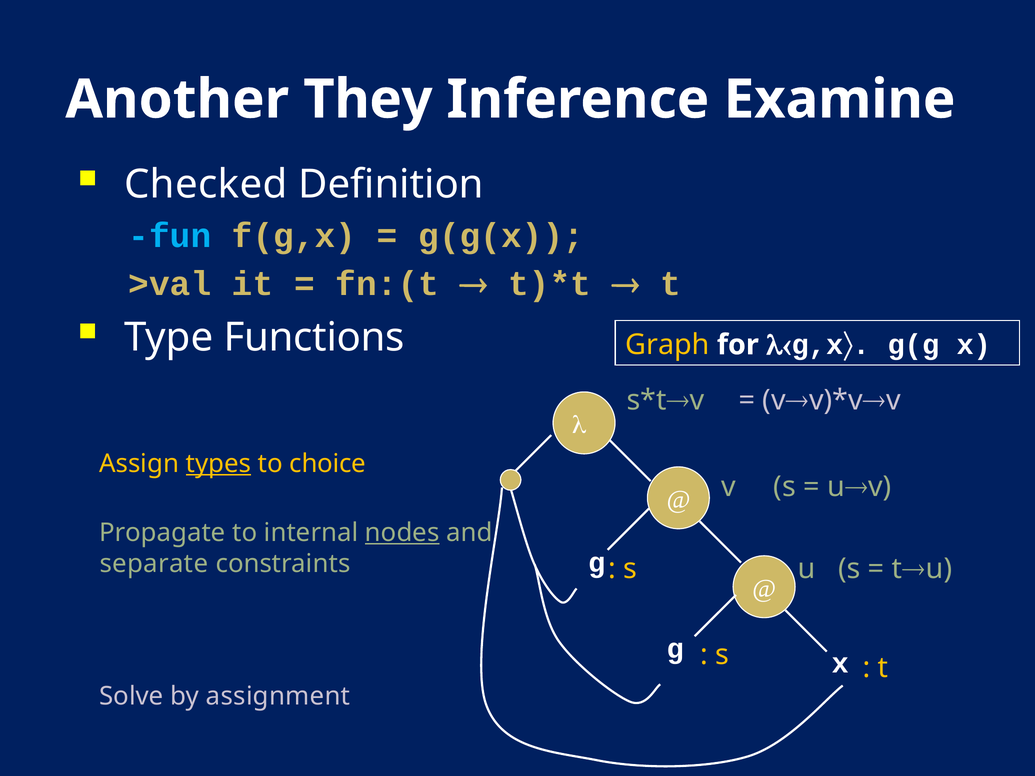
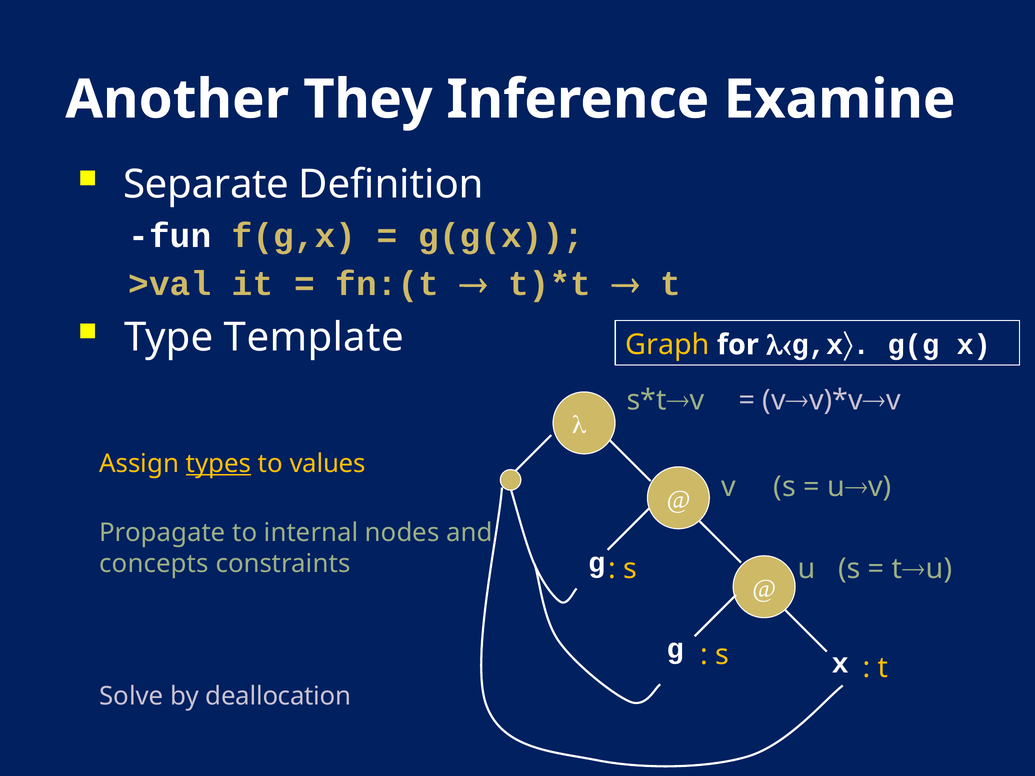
Checked: Checked -> Separate (206, 185)
fun colour: light blue -> white (170, 236)
Functions: Functions -> Template (314, 337)
choice: choice -> values (328, 464)
nodes underline: present -> none (402, 533)
separate: separate -> concepts (154, 564)
assignment: assignment -> deallocation (278, 697)
